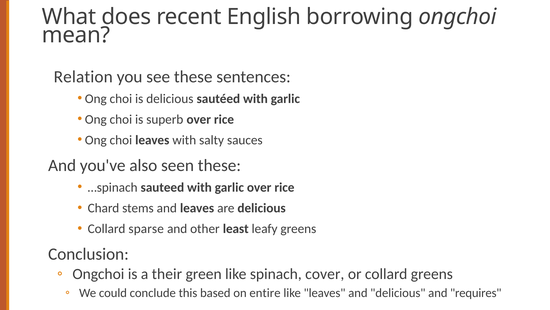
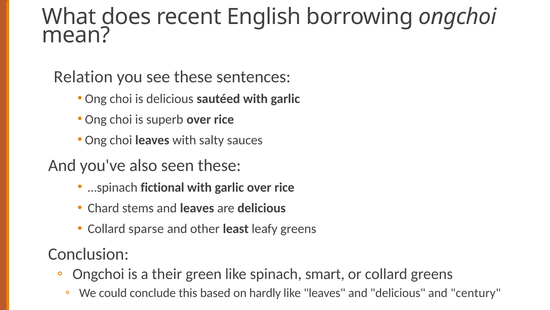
sauteed: sauteed -> fictional (162, 187)
cover: cover -> smart (325, 274)
entire: entire -> hardly (265, 292)
requires: requires -> century (476, 292)
